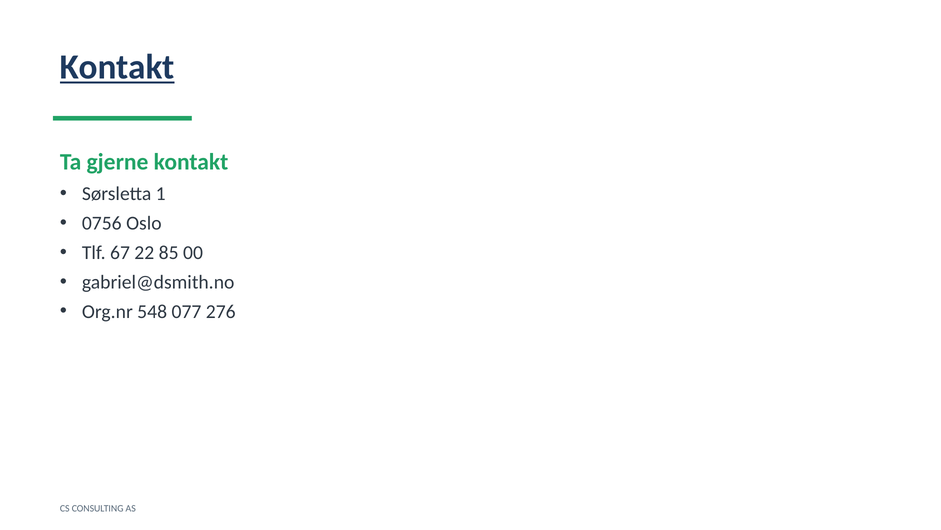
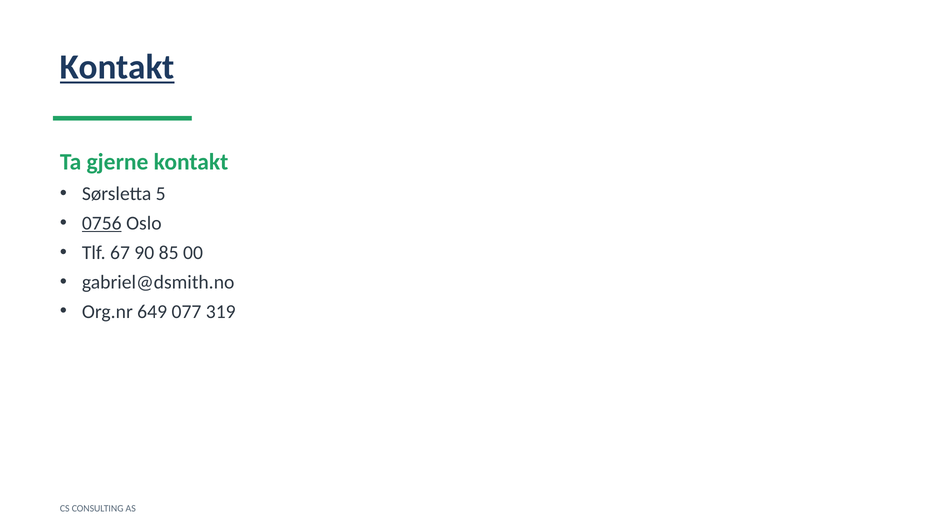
1: 1 -> 5 (161, 193)
0756 underline: none -> present (102, 223)
22: 22 -> 90 (144, 252)
548: 548 -> 649 (152, 311)
276: 276 -> 319 (221, 311)
